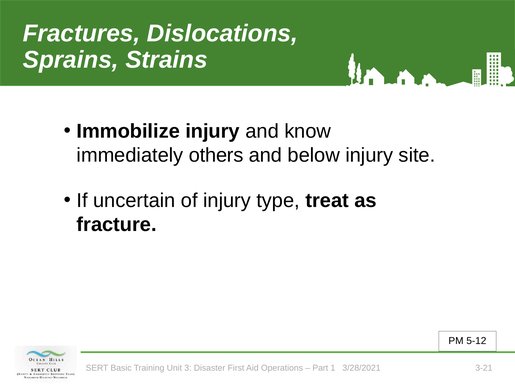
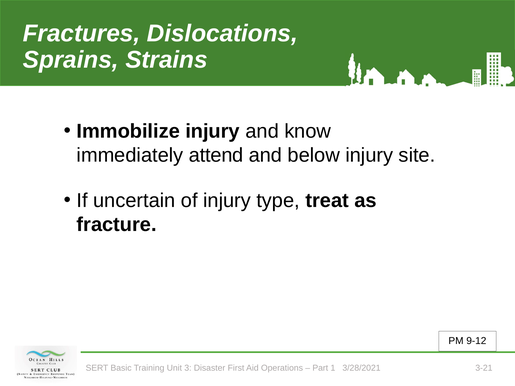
others: others -> attend (216, 155)
5-12: 5-12 -> 9-12 (476, 341)
